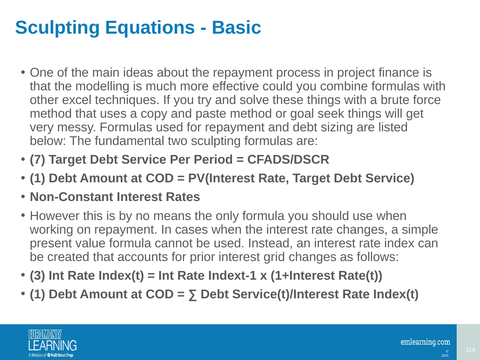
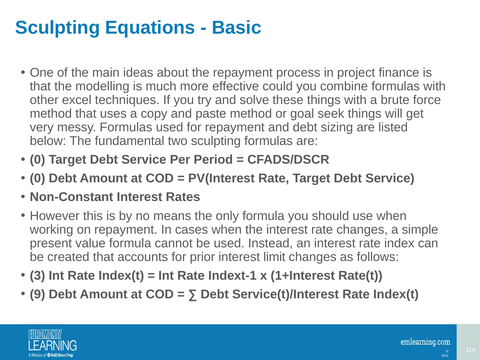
7: 7 -> 0 (38, 160)
1: 1 -> 0 (38, 178)
grid: grid -> limit (274, 257)
1: 1 -> 9 (38, 294)
